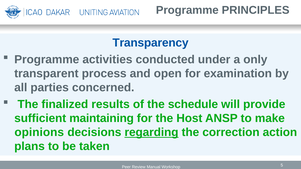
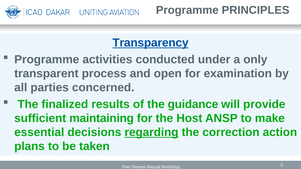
Transparency underline: none -> present (151, 43)
schedule: schedule -> guidance (193, 104)
opinions: opinions -> essential (39, 133)
